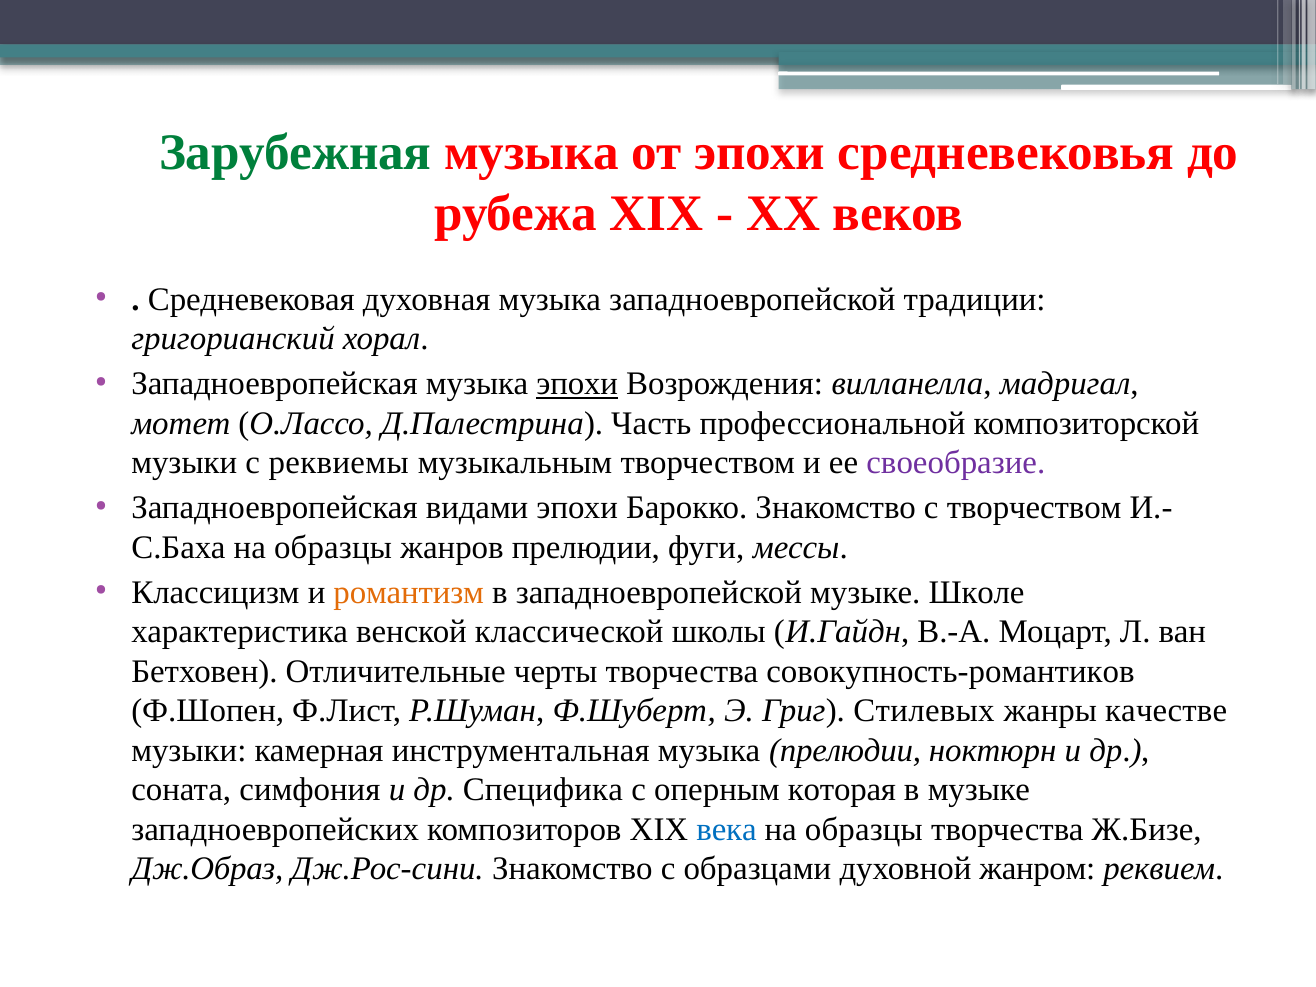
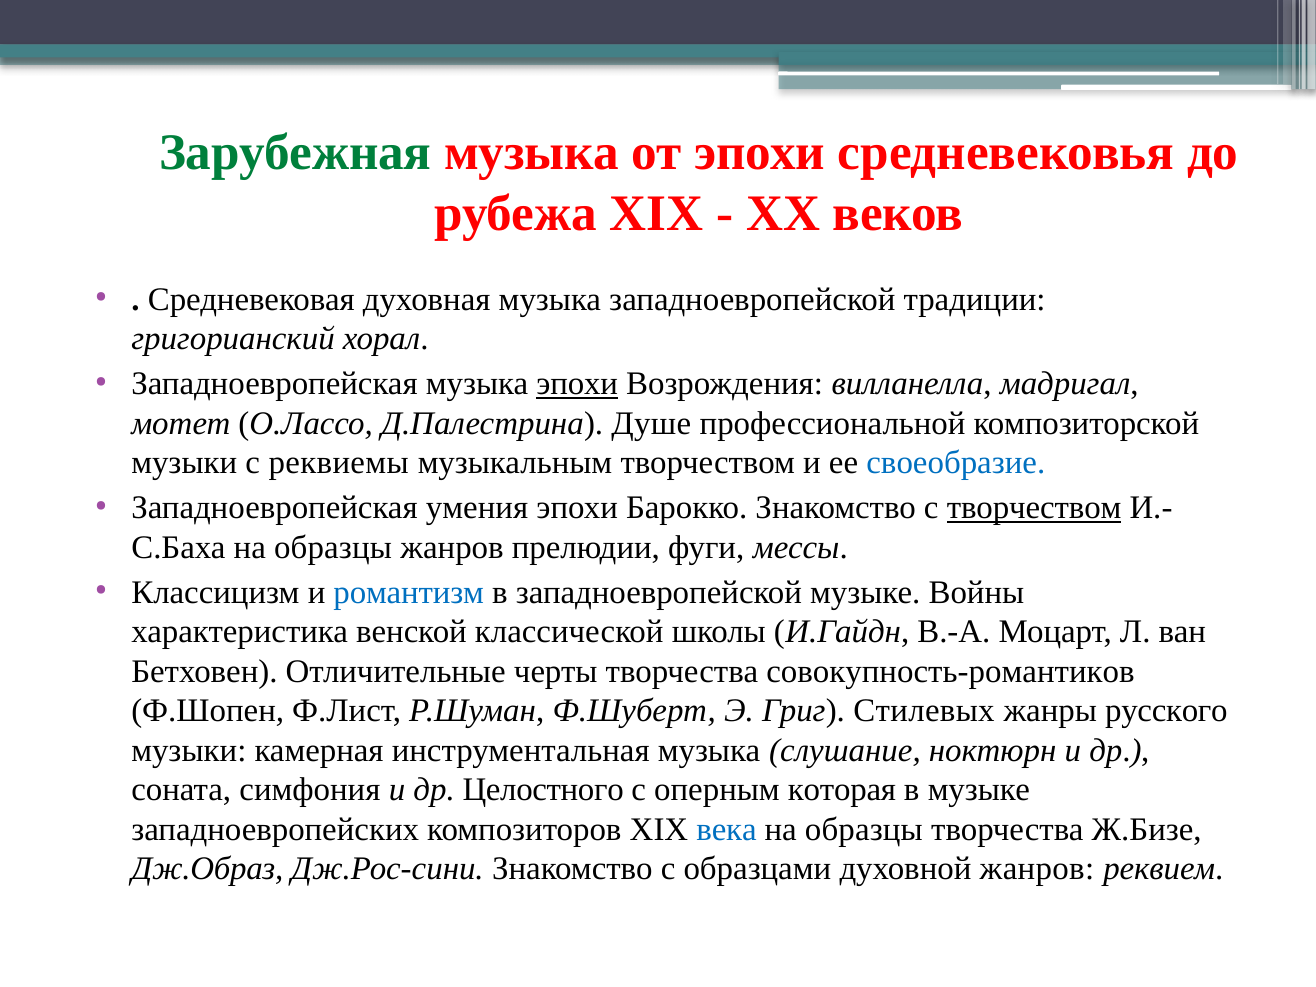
Часть: Часть -> Душе (651, 423)
своеобразие colour: purple -> blue (956, 463)
видами: видами -> умения (477, 508)
творчеством underline: none -> present (1034, 508)
романтизм colour: orange -> blue (409, 592)
Школе: Школе -> Войны (976, 592)
качестве: качестве -> русского (1166, 711)
музыка прелюдии: прелюдии -> слушание (845, 750)
Специфика: Специфика -> Целостного (543, 790)
духовной жанром: жанром -> жанров (1037, 869)
